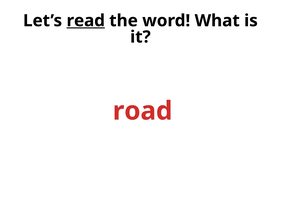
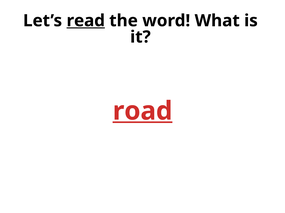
road underline: none -> present (143, 111)
